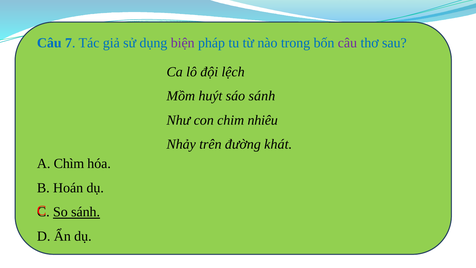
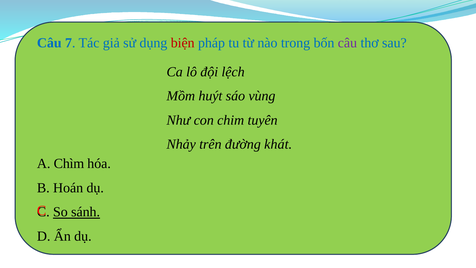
biện colour: purple -> red (183, 43)
sáo sánh: sánh -> vùng (262, 96)
nhiêu: nhiêu -> tuyên (263, 120)
